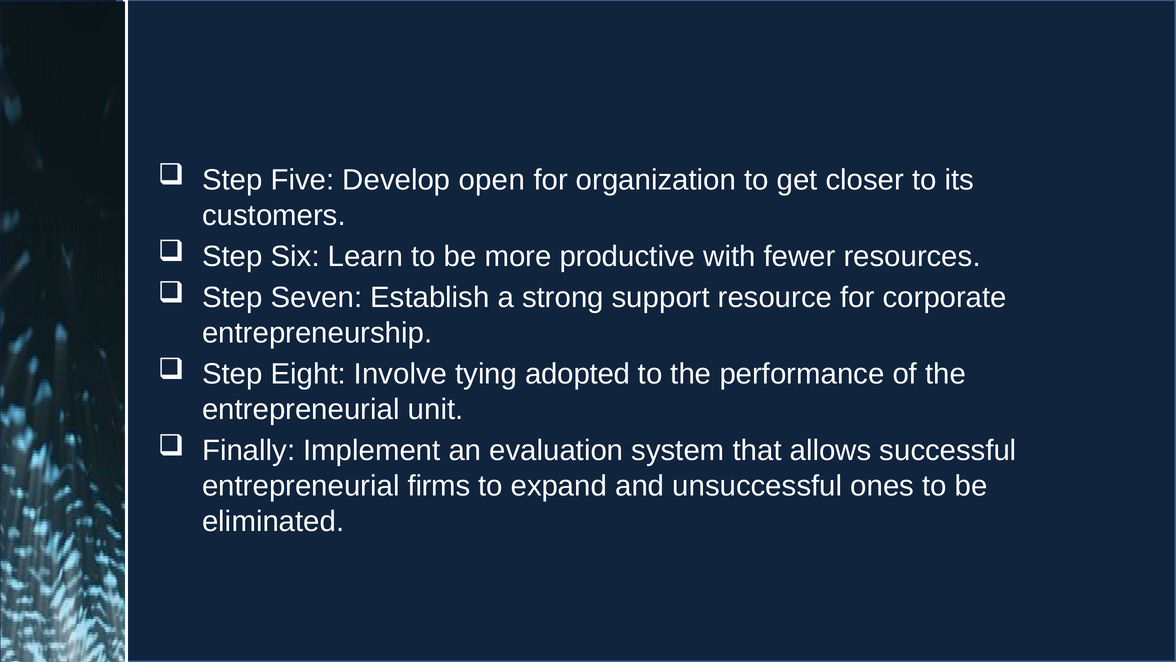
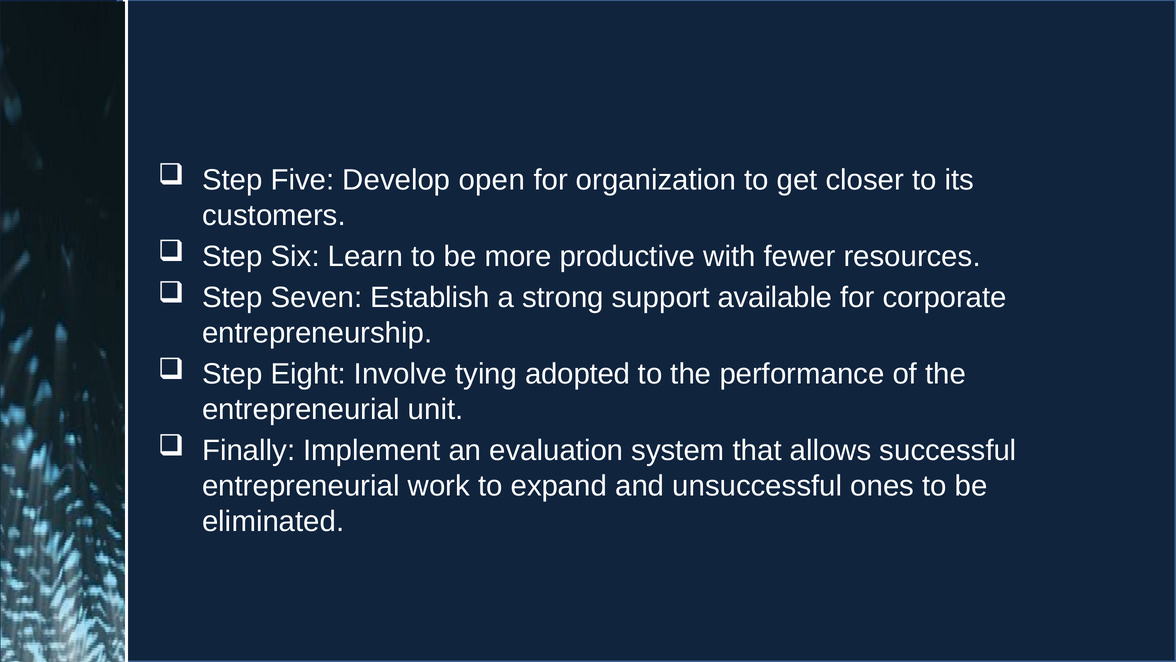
resource: resource -> available (775, 298)
firms: firms -> work (439, 486)
